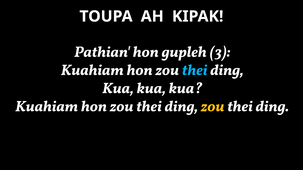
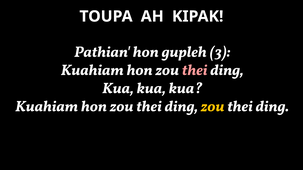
thei colour: light blue -> pink (195, 70)
